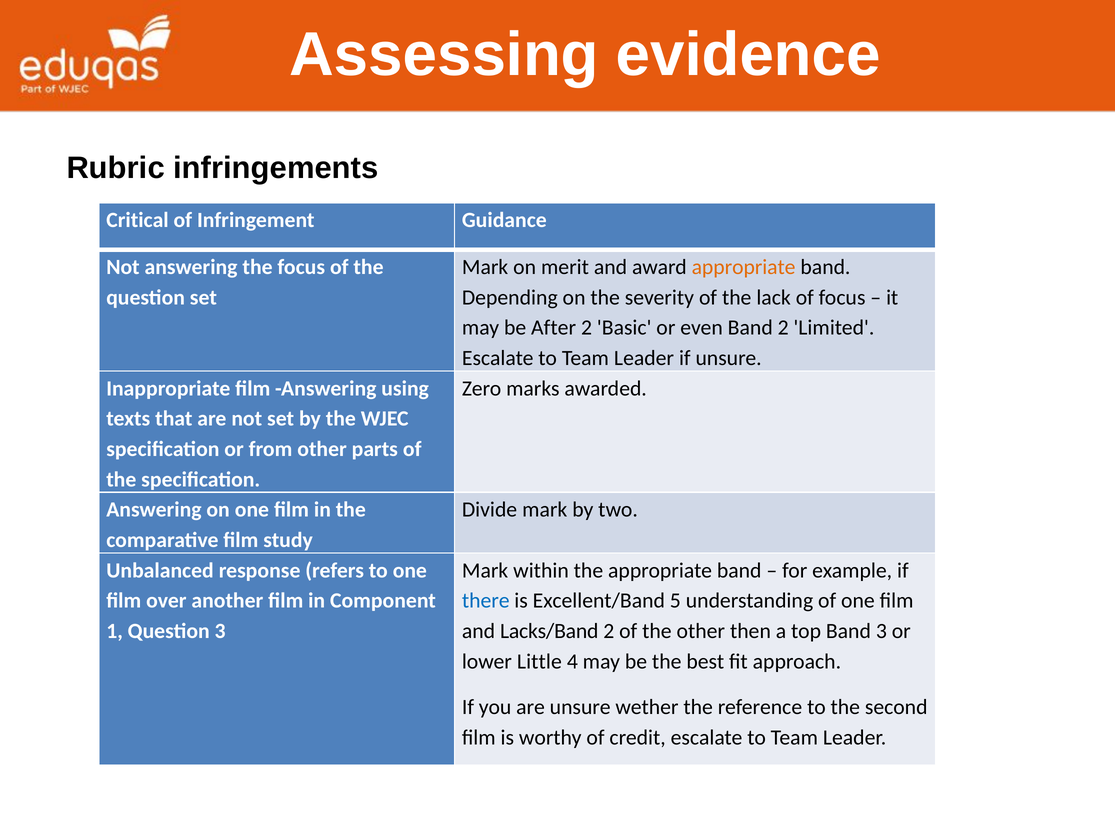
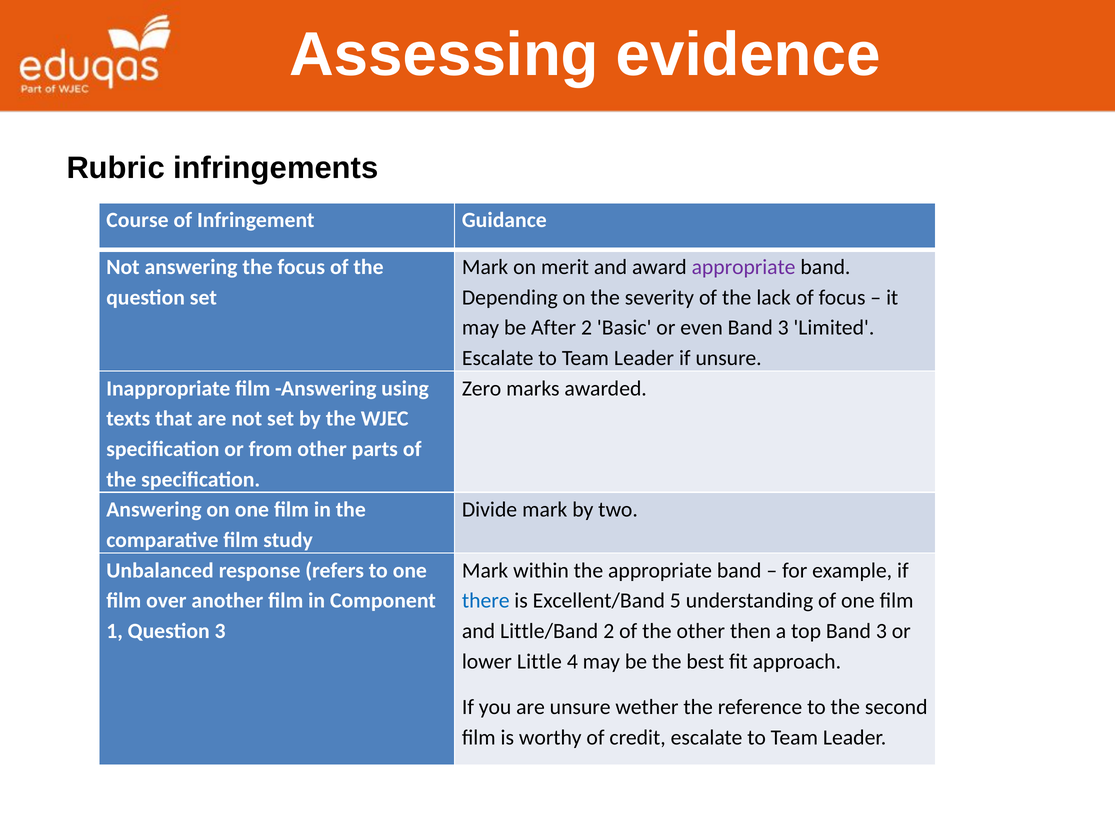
Critical: Critical -> Course (137, 220)
appropriate colour: orange -> purple (744, 267)
even Band 2: 2 -> 3 (783, 328)
Lacks/Band: Lacks/Band -> Little/Band (549, 631)
